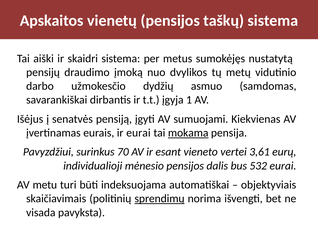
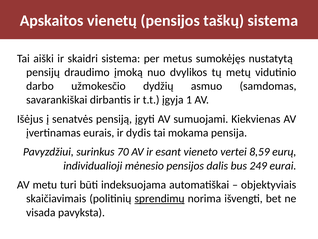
ir eurai: eurai -> dydis (138, 133)
mokama underline: present -> none (188, 133)
3,61: 3,61 -> 8,59 (259, 152)
532: 532 -> 249 (258, 165)
